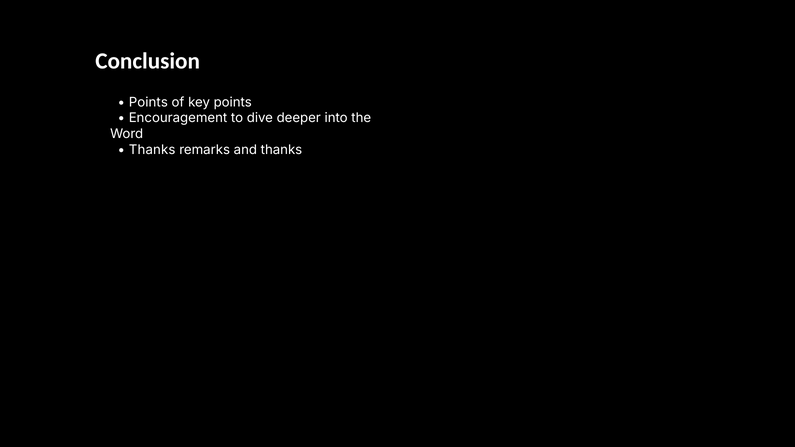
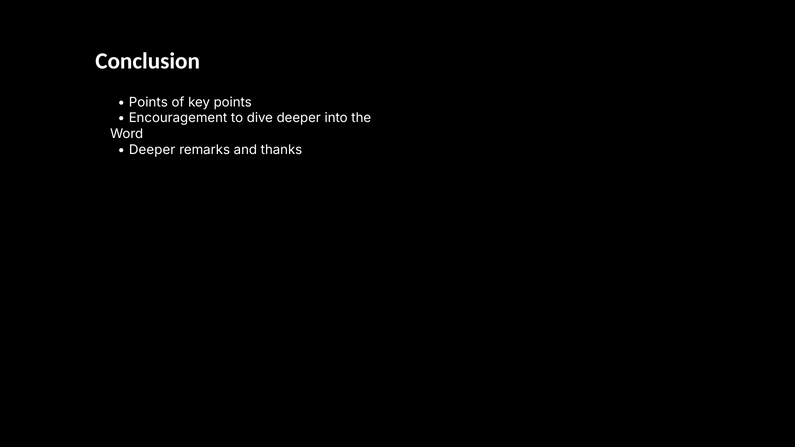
Thanks: Thanks -> Deeper (152, 150)
